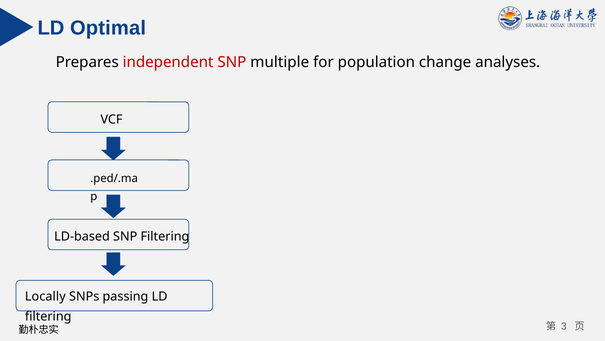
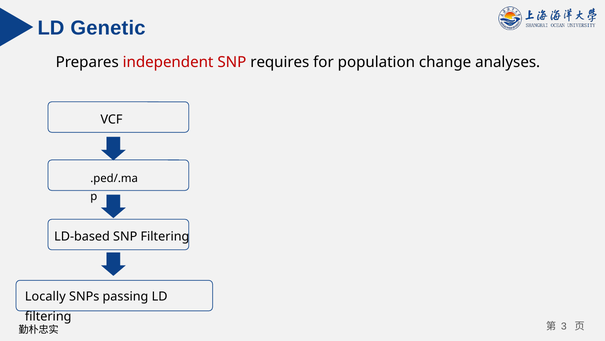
Optimal: Optimal -> Genetic (108, 28)
multiple: multiple -> requires (280, 62)
